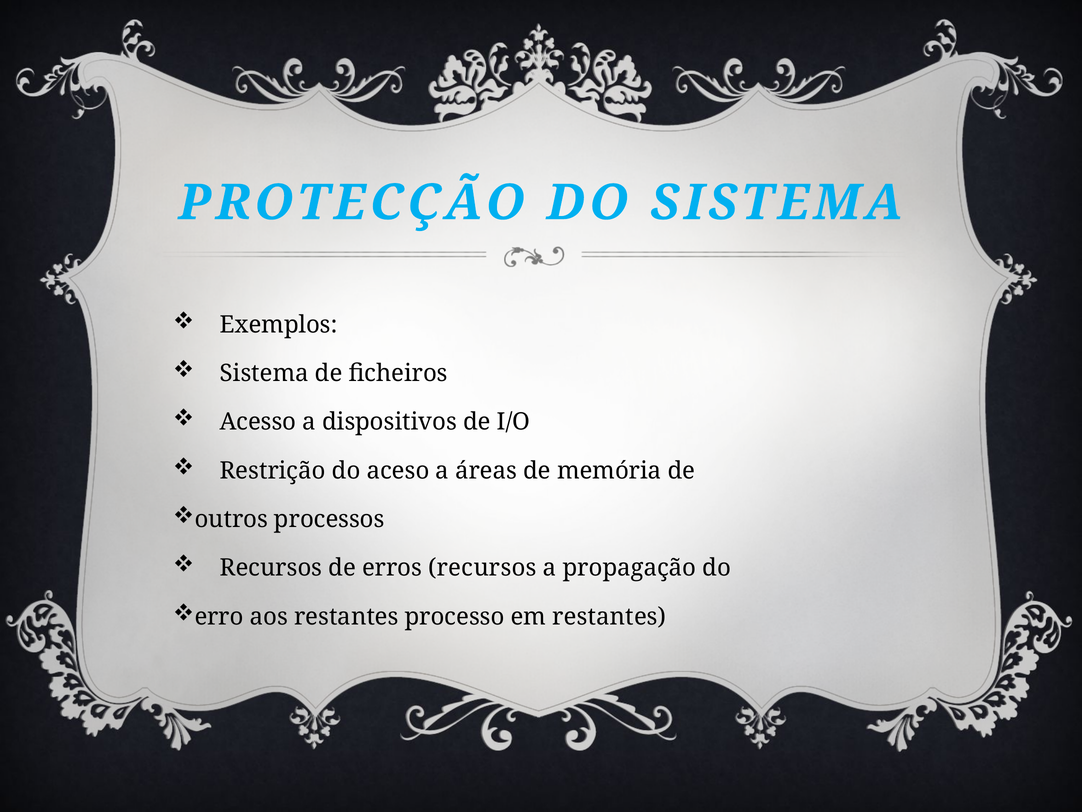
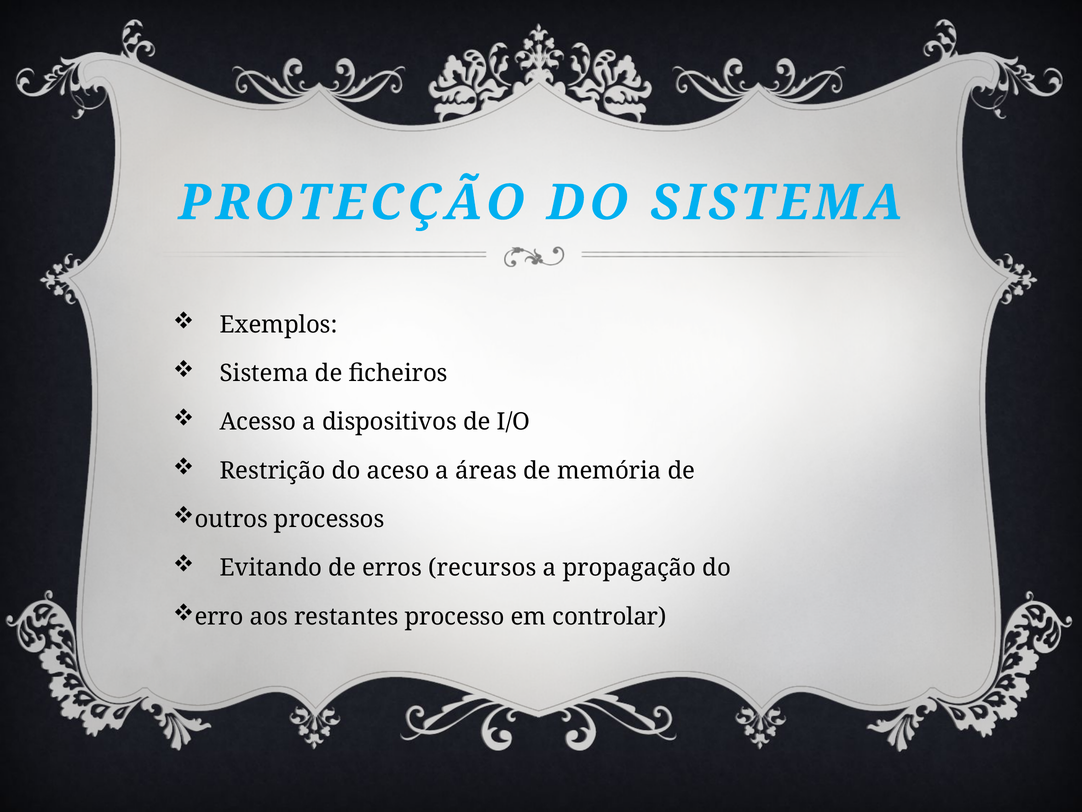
Recursos: Recursos -> Evitando (271, 568)
em restantes: restantes -> controlar (609, 616)
